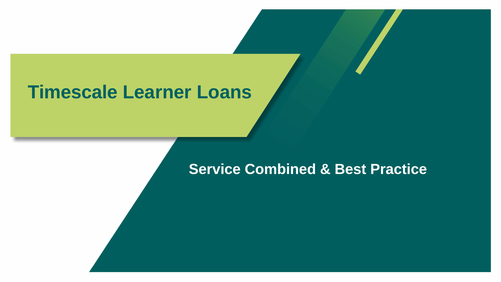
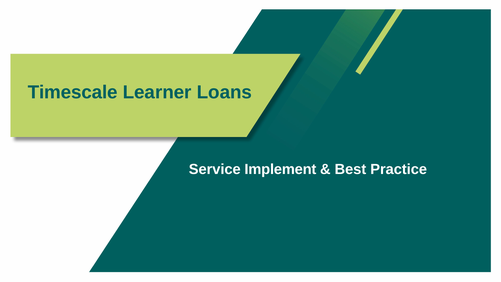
Combined: Combined -> Implement (280, 169)
